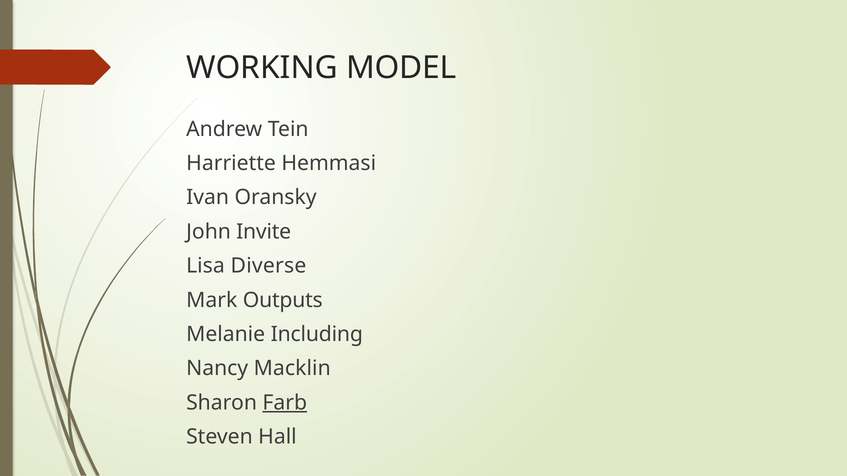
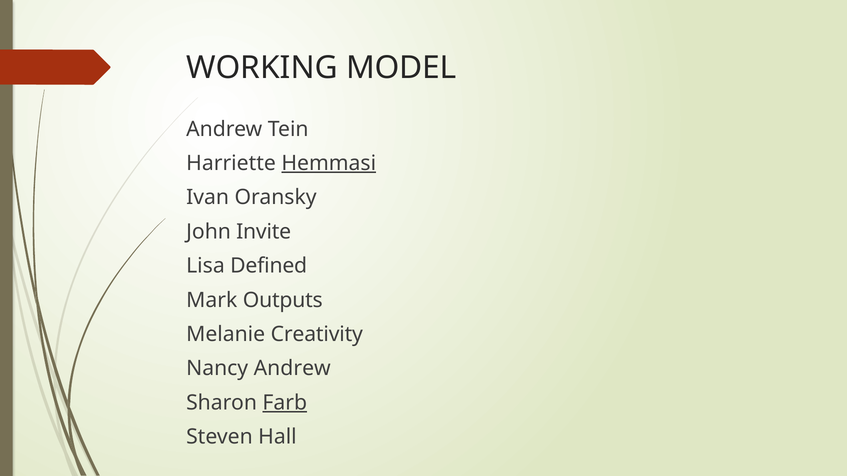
Hemmasi underline: none -> present (329, 163)
Diverse: Diverse -> Defined (269, 266)
Including: Including -> Creativity (317, 335)
Nancy Macklin: Macklin -> Andrew (292, 369)
